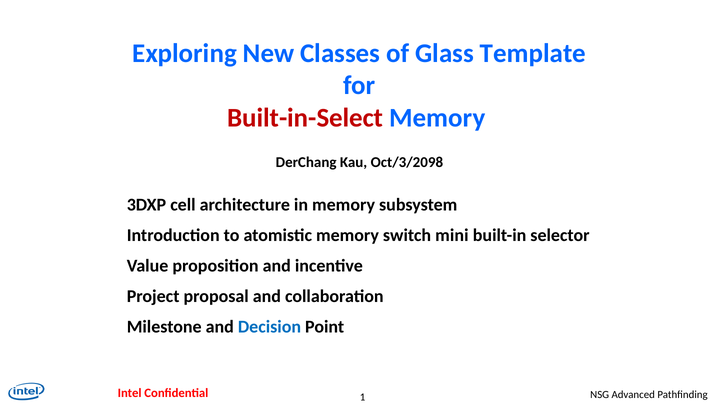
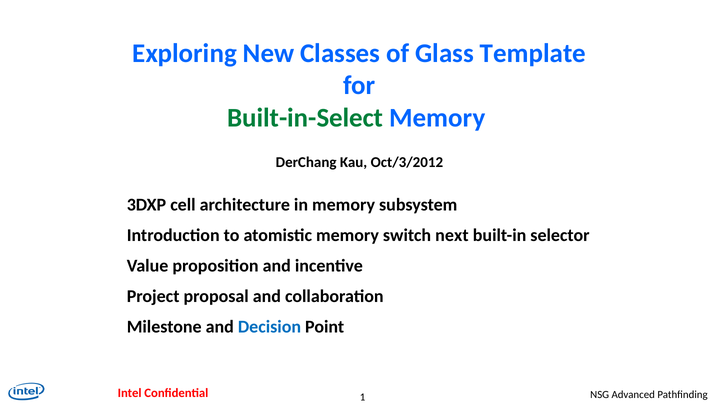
Built-in-Select colour: red -> green (305, 118)
Oct/3/2098: Oct/3/2098 -> Oct/3/2012 (407, 162)
mini: mini -> next (452, 235)
